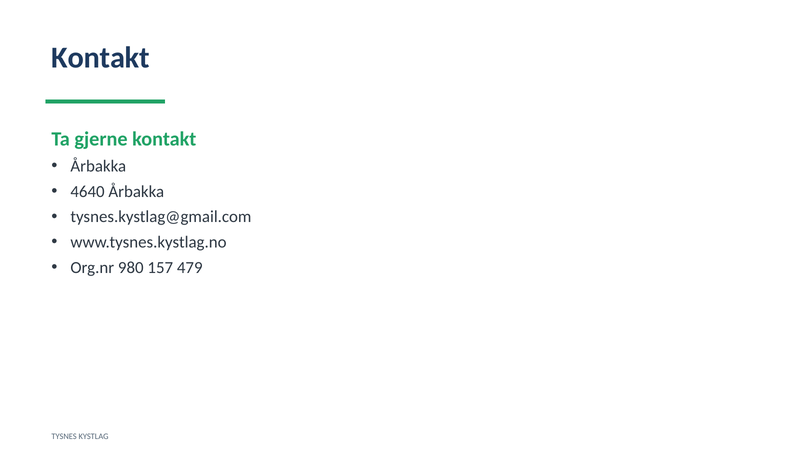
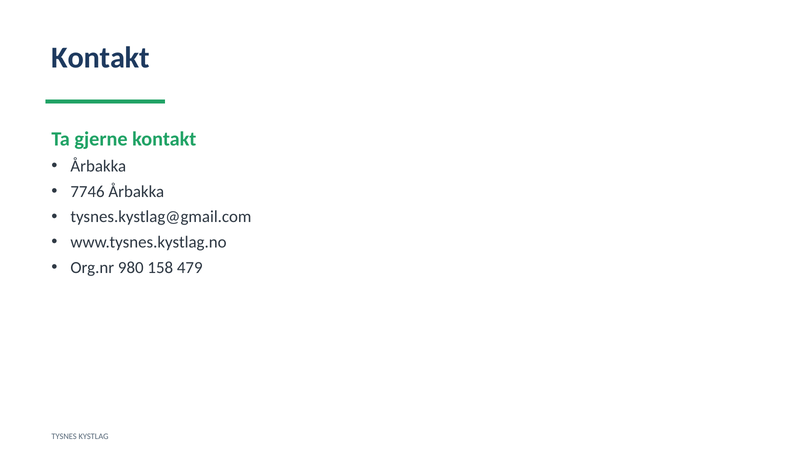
4640: 4640 -> 7746 (88, 192)
157: 157 -> 158 (160, 268)
